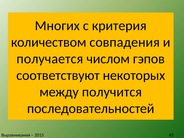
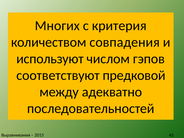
получается: получается -> используют (50, 59)
некоторых: некоторых -> предковой (134, 75)
получится: получится -> адекватно (112, 92)
